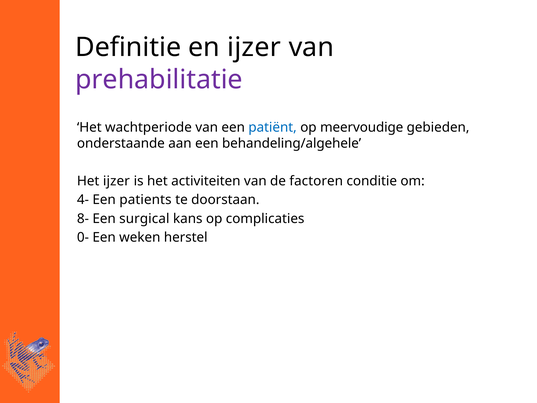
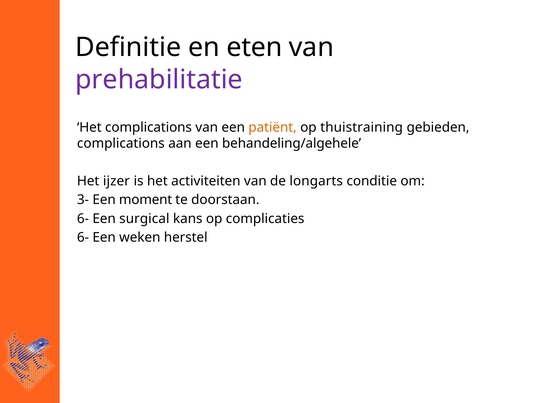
en ijzer: ijzer -> eten (254, 47)
Het wachtperiode: wachtperiode -> complications (149, 127)
patiënt colour: blue -> orange (273, 127)
meervoudige: meervoudige -> thuistraining (362, 127)
onderstaande: onderstaande -> complications (121, 143)
factoren: factoren -> longarts (316, 181)
4-: 4- -> 3- (83, 200)
patients: patients -> moment (146, 200)
8-: 8- -> 6- (83, 219)
0-: 0- -> 6- (83, 237)
